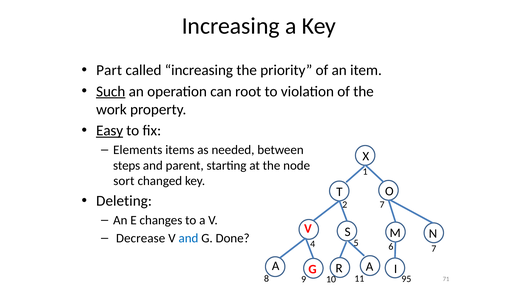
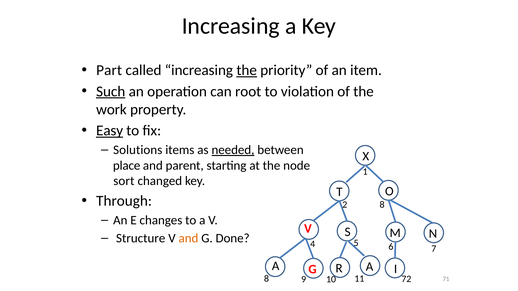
the underline: none -> present (247, 70)
Elements: Elements -> Solutions (138, 150)
needed underline: none -> present (233, 150)
steps: steps -> place (127, 166)
Deleting: Deleting -> Through (124, 201)
2 7: 7 -> 8 (382, 205)
Decrease: Decrease -> Structure (141, 239)
and colour: blue -> orange (188, 239)
95: 95 -> 72 (406, 279)
